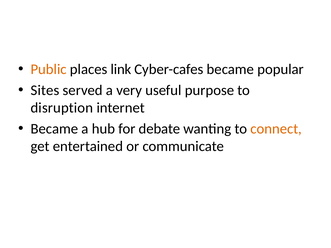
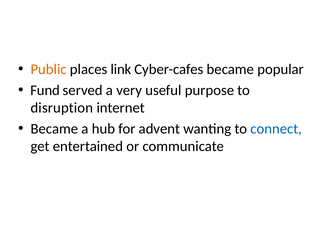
Sites: Sites -> Fund (45, 90)
debate: debate -> advent (159, 129)
connect colour: orange -> blue (276, 129)
